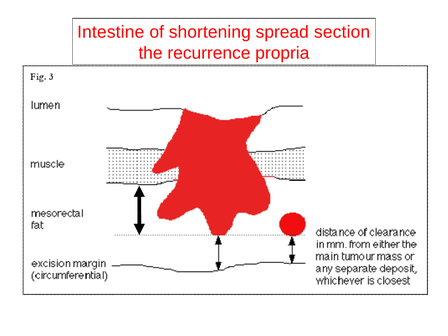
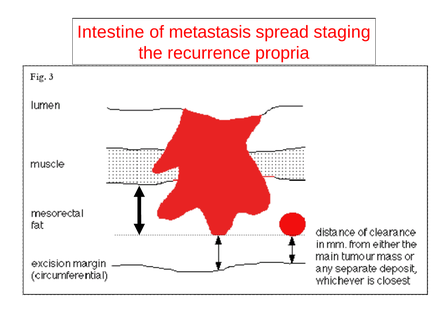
shortening: shortening -> metastasis (210, 32)
section: section -> staging (342, 32)
